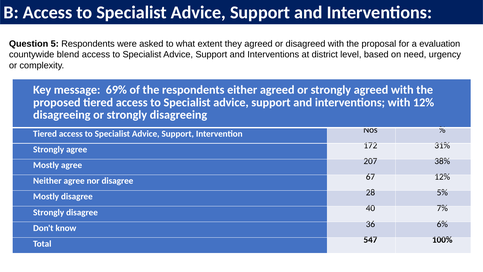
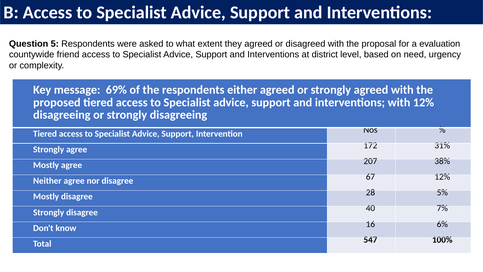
blend: blend -> friend (68, 55)
36: 36 -> 16 (370, 224)
